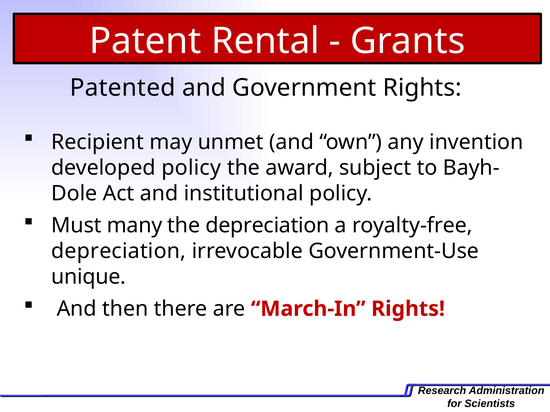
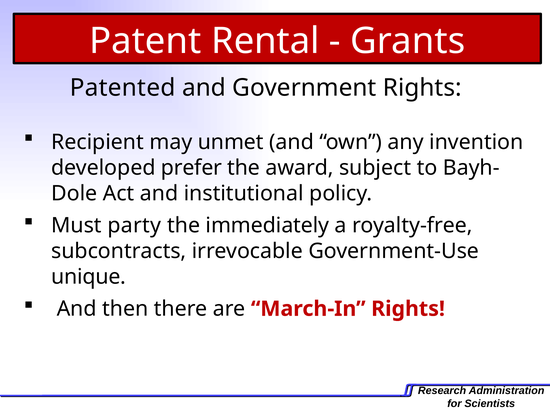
developed policy: policy -> prefer (191, 168)
many: many -> party (134, 226)
the depreciation: depreciation -> immediately (267, 226)
depreciation: depreciation -> subcontracts (119, 251)
